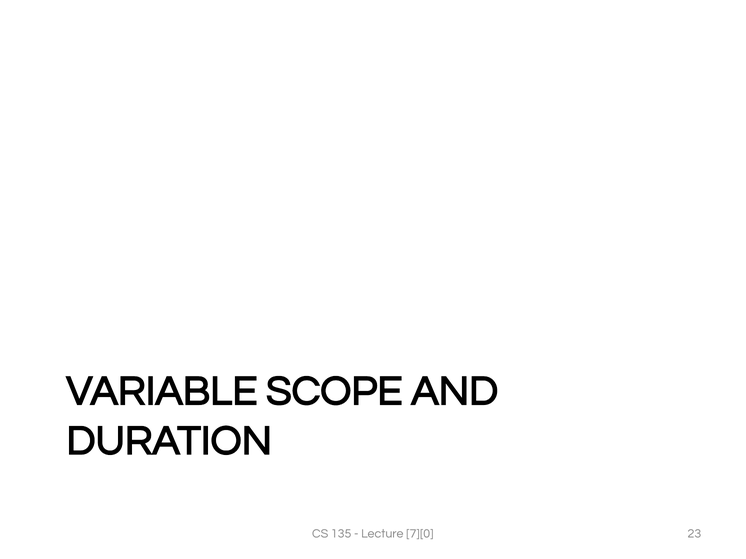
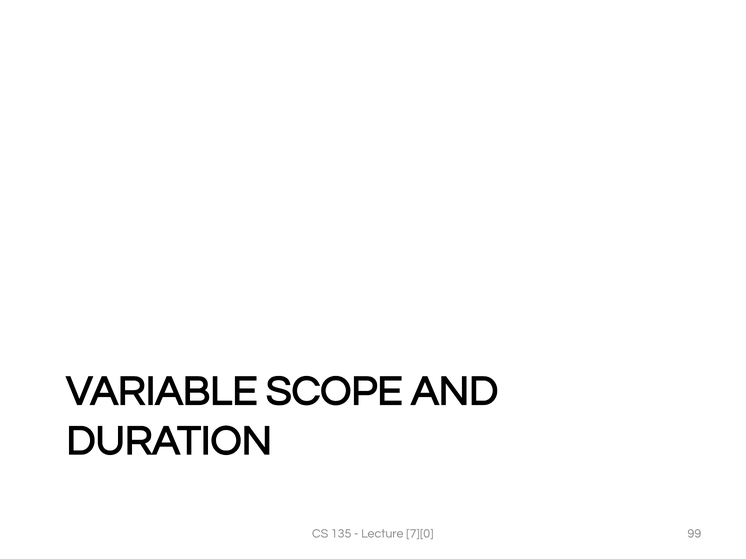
23: 23 -> 99 (694, 534)
